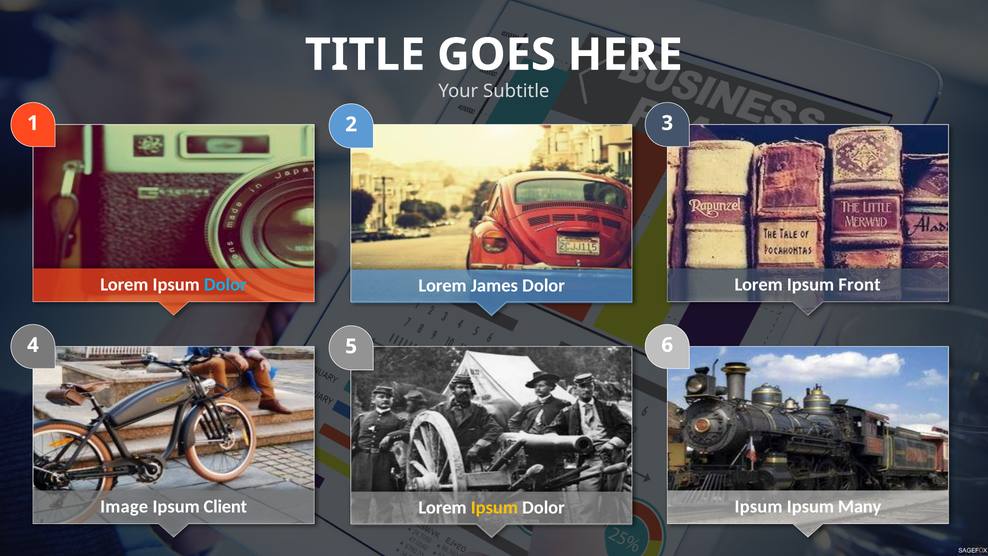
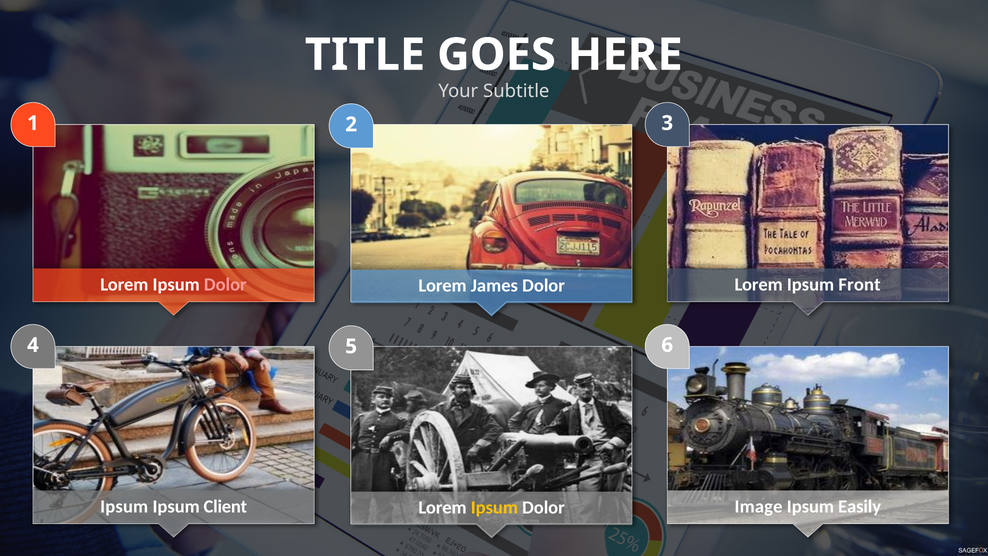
Dolor colour: light blue -> pink (225, 284)
Image: Image -> Ipsum (124, 506)
Ipsum: Ipsum -> Image (759, 506)
Many: Many -> Easily (860, 506)
